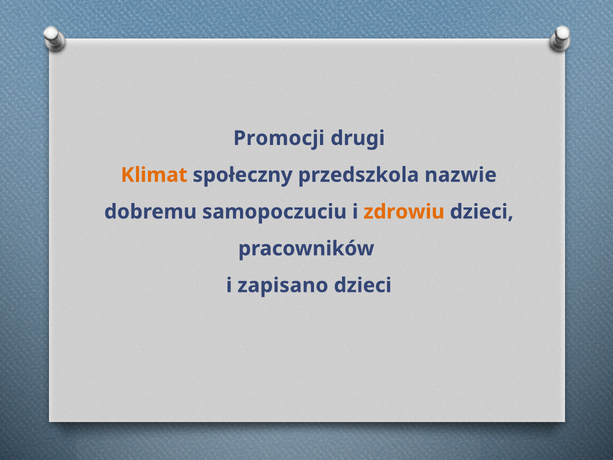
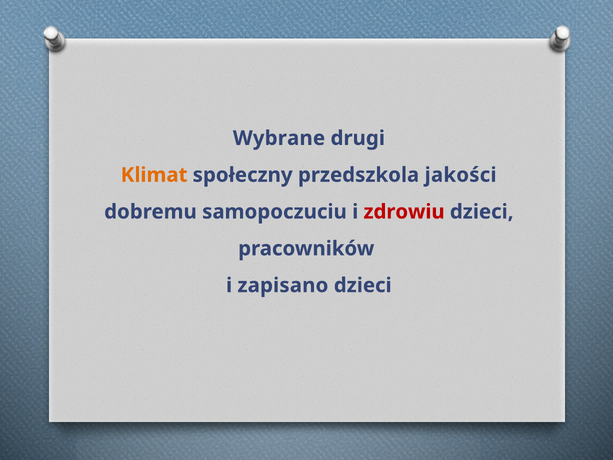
Promocji: Promocji -> Wybrane (279, 138)
nazwie: nazwie -> jakości (461, 175)
zdrowiu colour: orange -> red (404, 212)
